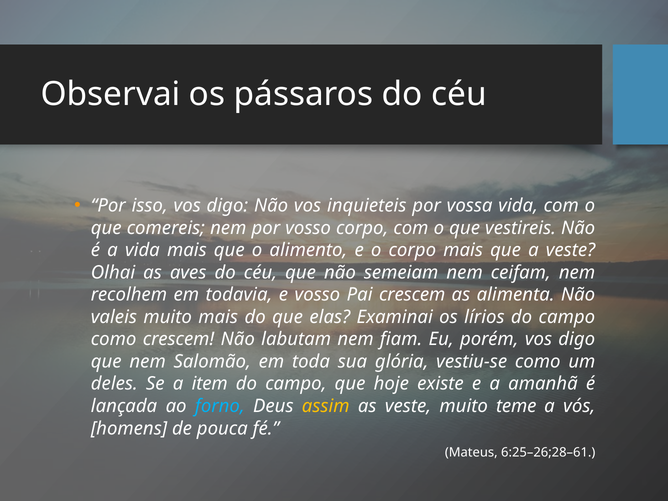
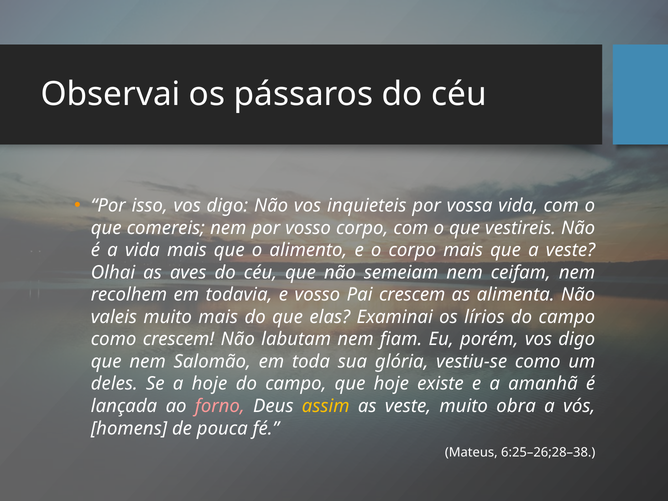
a item: item -> hoje (210, 384)
forno colour: light blue -> pink (220, 406)
teme: teme -> obra (516, 406)
6:25–26;28–61: 6:25–26;28–61 -> 6:25–26;28–38 (548, 453)
